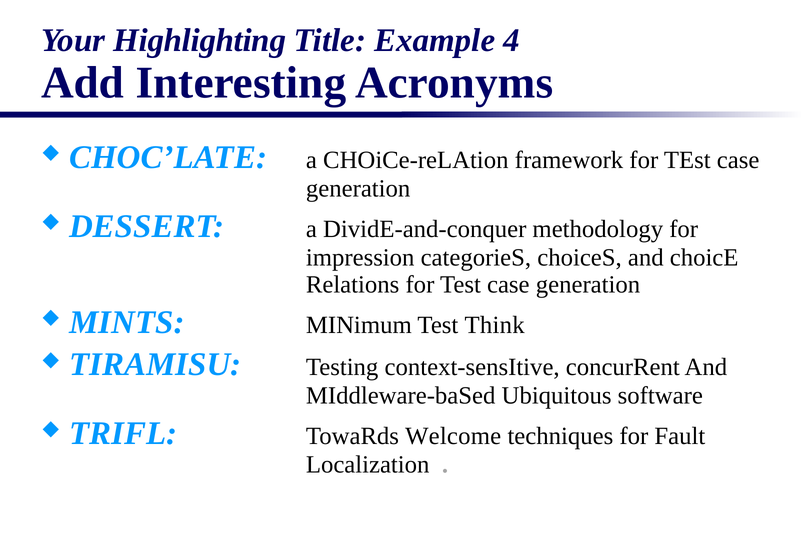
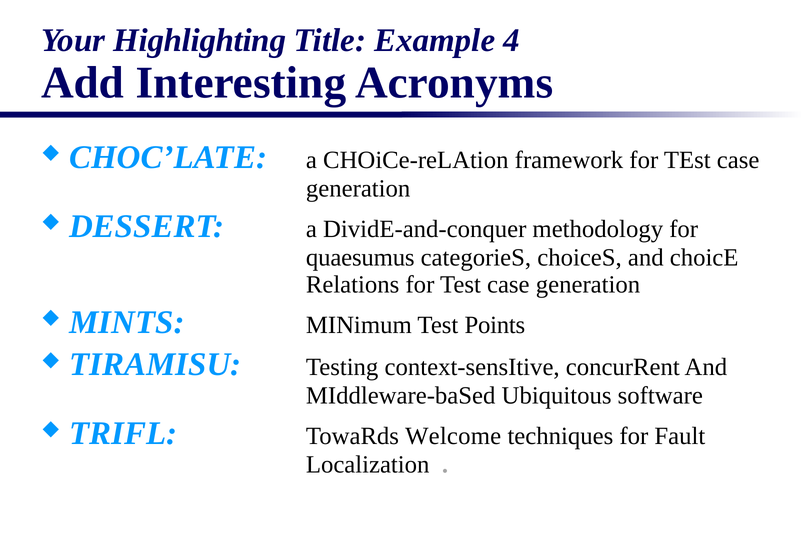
impression: impression -> quaesumus (360, 258)
Think: Think -> Points (495, 325)
